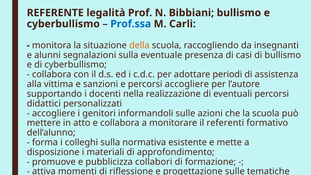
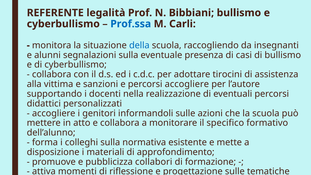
della colour: orange -> blue (139, 45)
periodi: periodi -> tirocini (227, 74)
referenti: referenti -> specifico (225, 123)
